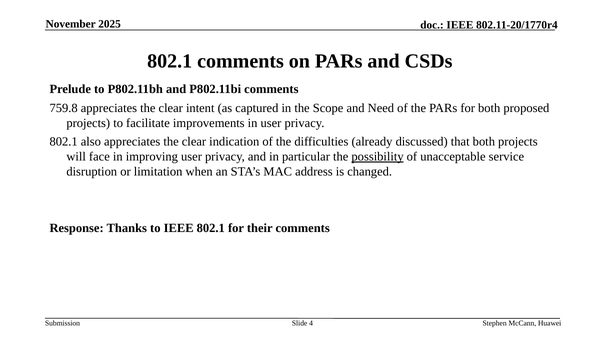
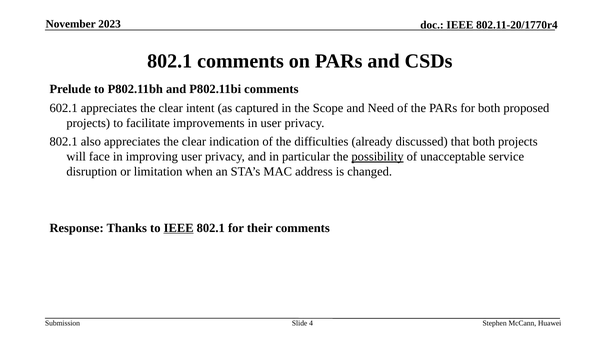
2025: 2025 -> 2023 (110, 24)
759.8: 759.8 -> 602.1 (64, 108)
IEEE underline: none -> present (179, 228)
